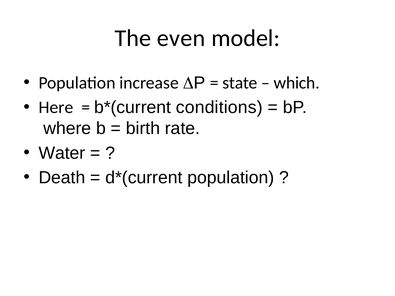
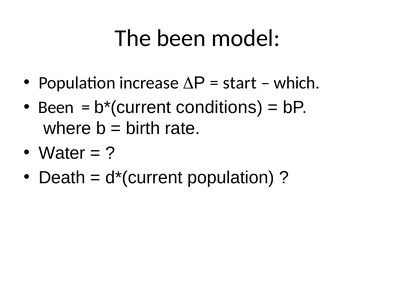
The even: even -> been (181, 38)
state: state -> start (240, 83)
Here: Here -> Been (56, 107)
